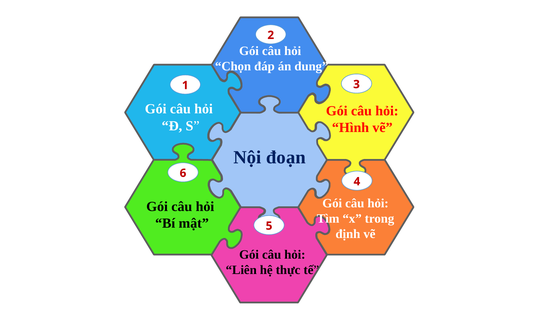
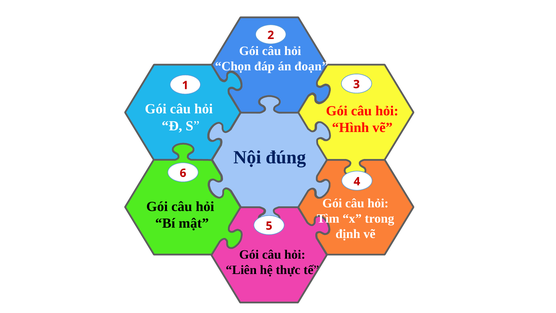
dung: dung -> đoạn (311, 66)
đoạn: đoạn -> đúng (286, 157)
